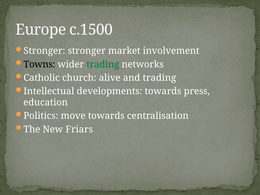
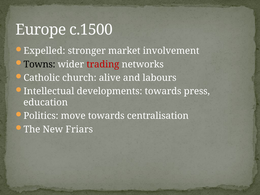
Stronger: Stronger -> Expelled (44, 51)
trading colour: green -> red (103, 64)
and trading: trading -> labours (160, 78)
